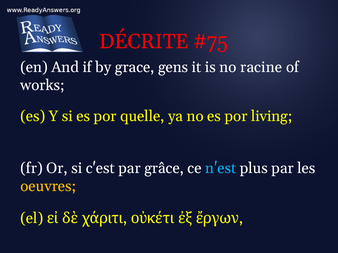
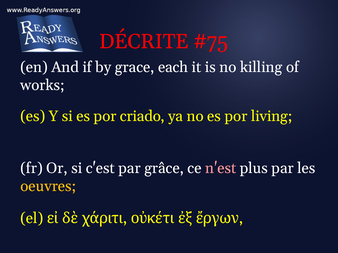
gens: gens -> each (173, 67)
racine: racine -> killing (261, 67)
quelle: quelle -> criado (142, 116)
n'est colour: light blue -> pink (221, 168)
